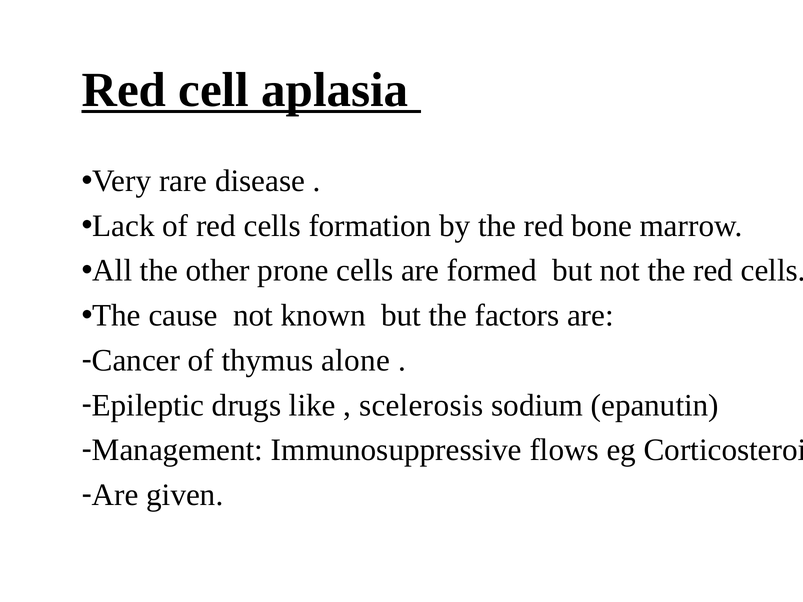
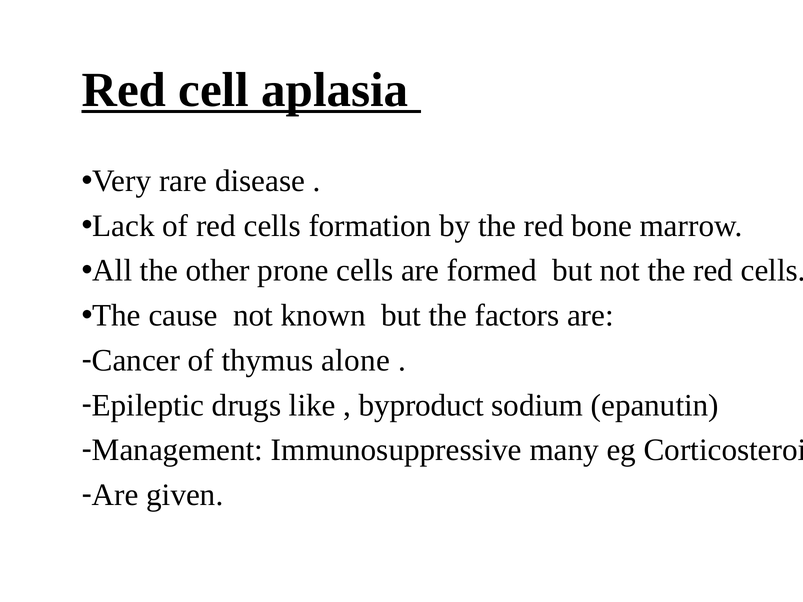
scelerosis: scelerosis -> byproduct (421, 405)
flows: flows -> many (564, 450)
